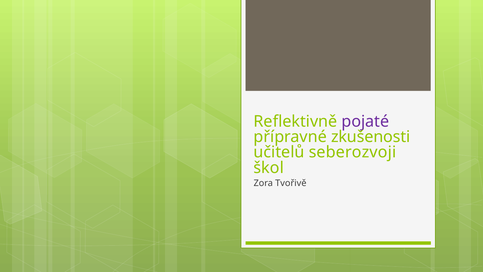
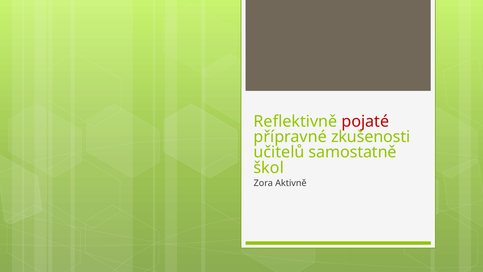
pojaté colour: purple -> red (365, 121)
seberozvoji: seberozvoji -> samostatně (353, 152)
Tvořivě: Tvořivě -> Aktivně (291, 183)
